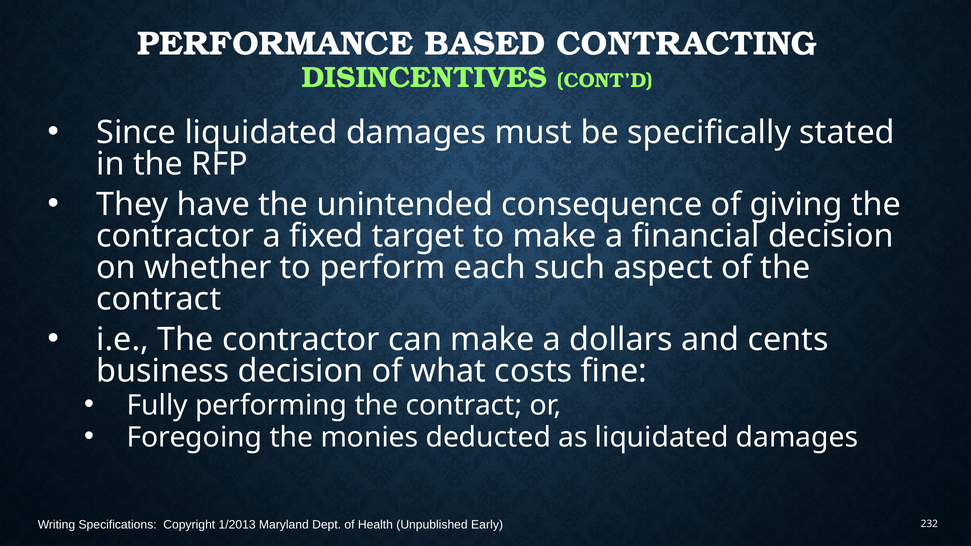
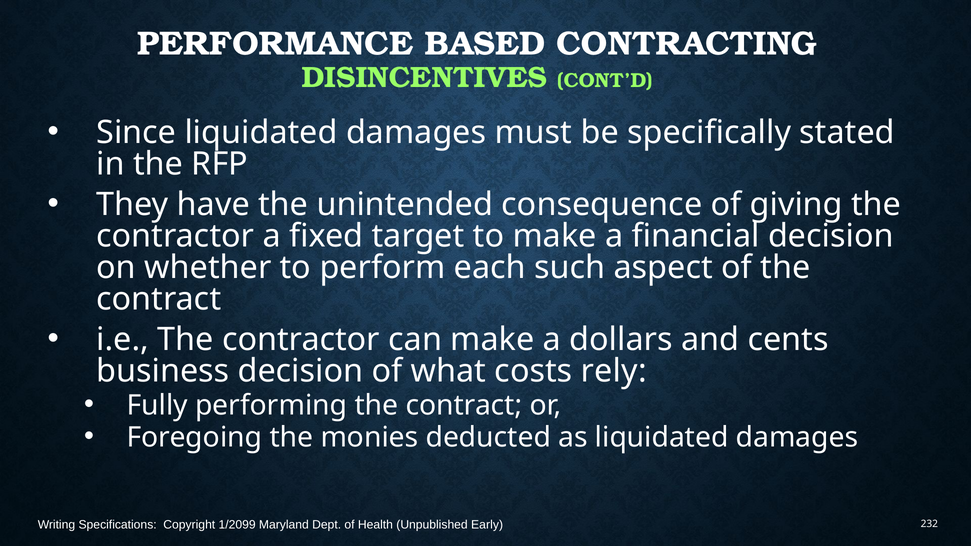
fine: fine -> rely (614, 371)
1/2013: 1/2013 -> 1/2099 (237, 525)
